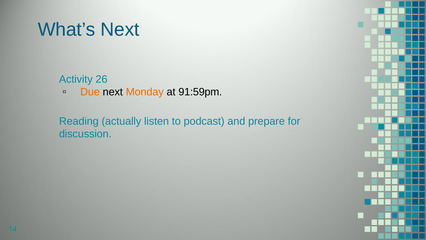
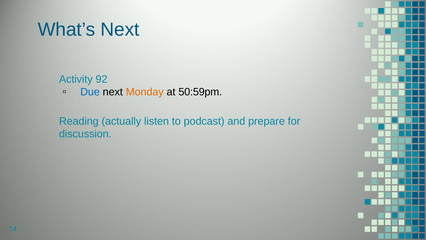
26: 26 -> 92 (102, 79)
Due colour: orange -> blue (90, 92)
91:59pm: 91:59pm -> 50:59pm (200, 92)
